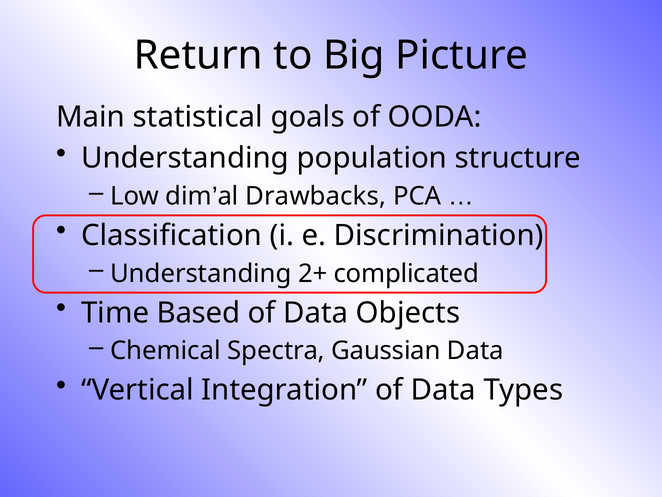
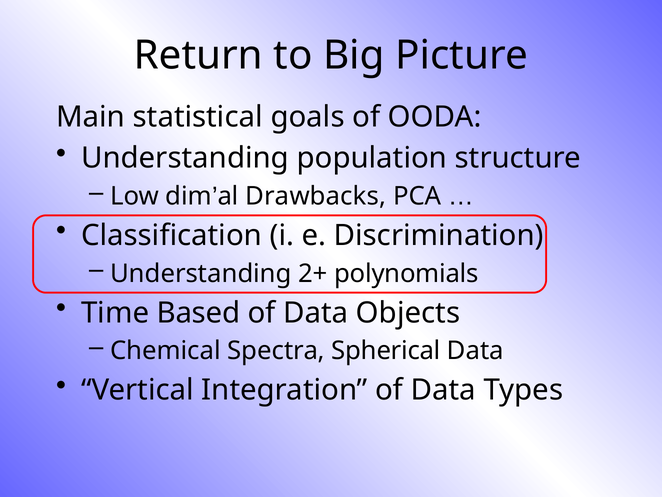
complicated: complicated -> polynomials (406, 273)
Gaussian: Gaussian -> Spherical (386, 351)
